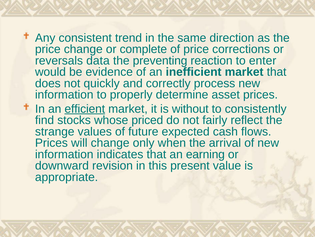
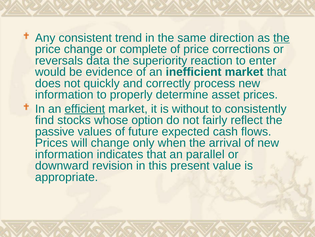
the underline: none -> present (281, 38)
preventing: preventing -> superiority (160, 60)
priced: priced -> option (147, 120)
strange: strange -> passive (55, 131)
earning: earning -> parallel (205, 154)
